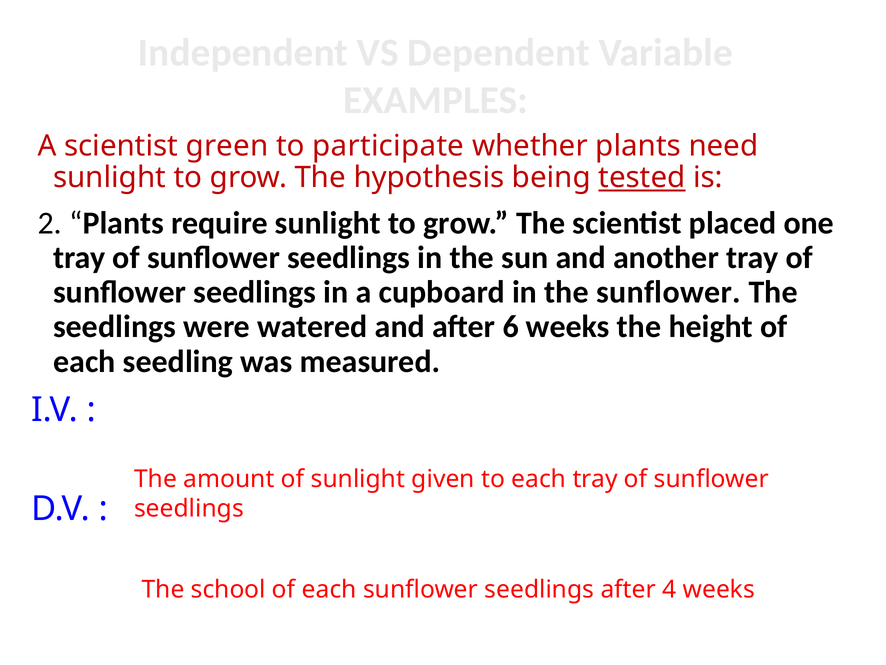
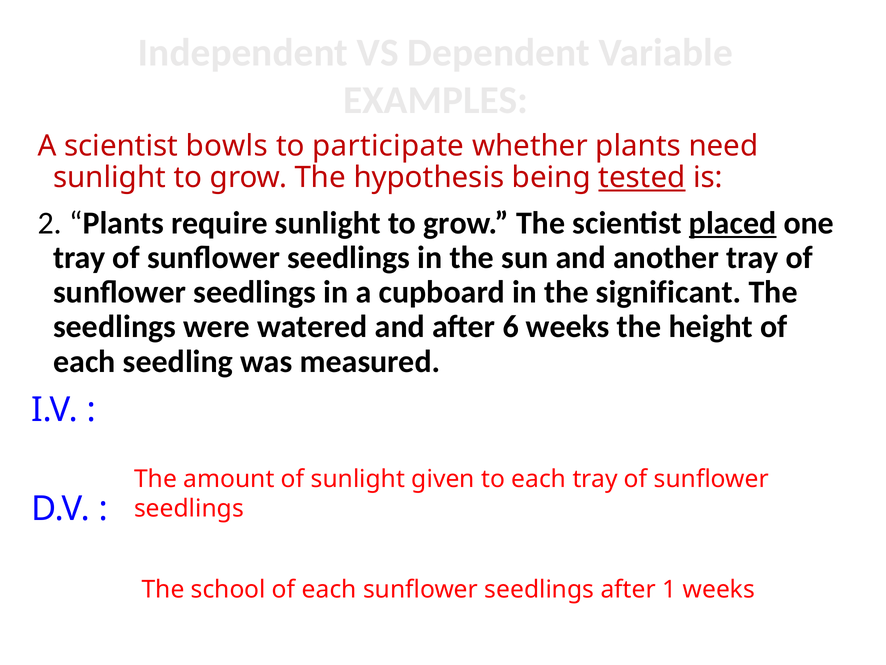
green: green -> bowls (227, 146)
placed underline: none -> present (733, 223)
the sunflower: sunflower -> significant (669, 292)
4: 4 -> 1 (669, 589)
